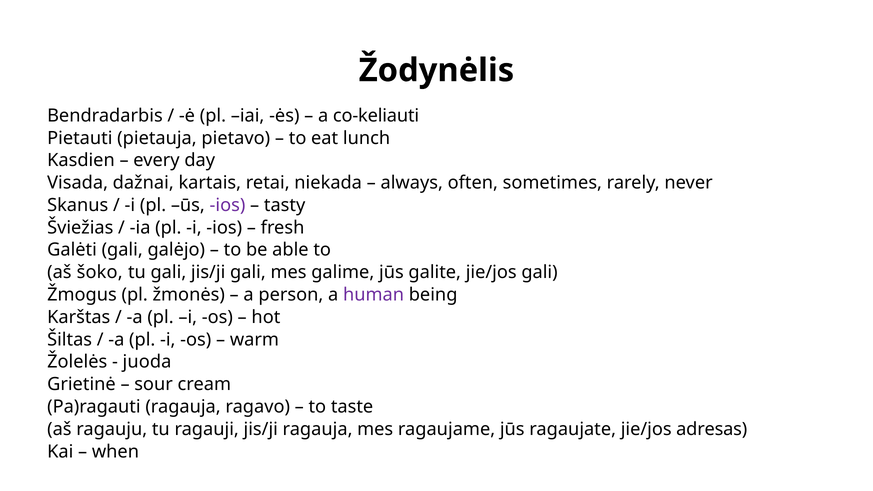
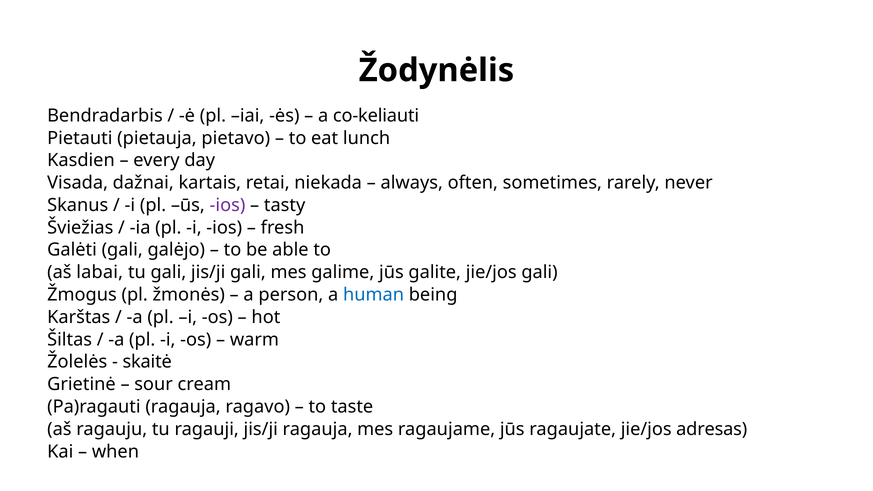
šoko: šoko -> labai (100, 272)
human colour: purple -> blue (374, 295)
juoda: juoda -> skaitė (147, 362)
